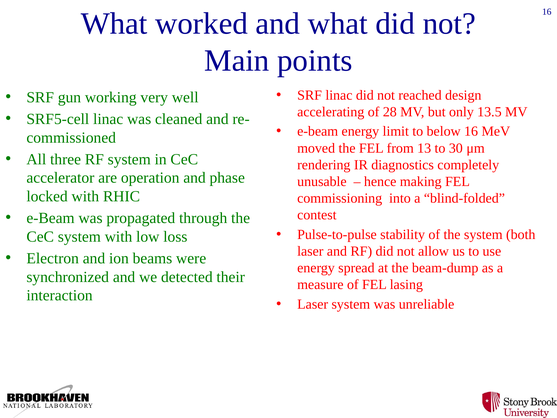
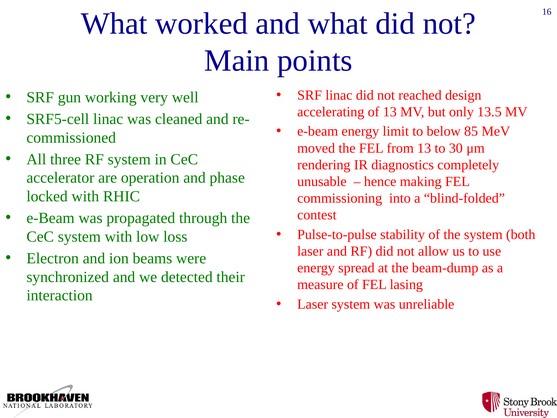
of 28: 28 -> 13 (390, 112)
below 16: 16 -> 85 (471, 131)
